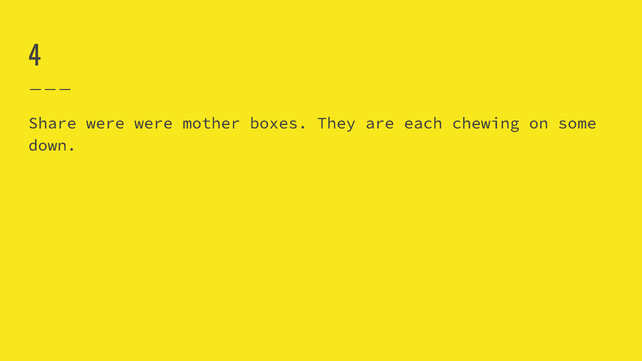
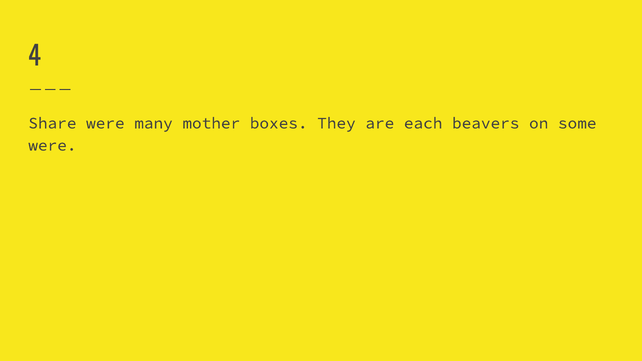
were were: were -> many (153, 123)
chewing: chewing -> beavers (486, 123)
down: down -> were (52, 145)
